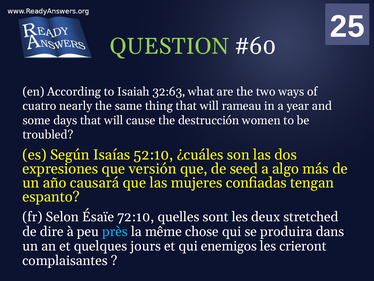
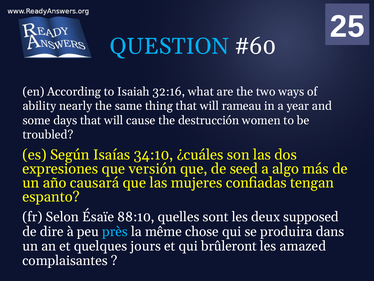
QUESTION colour: light green -> light blue (169, 46)
32:63: 32:63 -> 32:16 (169, 91)
cuatro: cuatro -> ability (39, 106)
52:10: 52:10 -> 34:10 (153, 155)
72:10: 72:10 -> 88:10 (136, 217)
stretched: stretched -> supposed (311, 217)
enemigos: enemigos -> brûleront (229, 246)
crieront: crieront -> amazed (303, 246)
